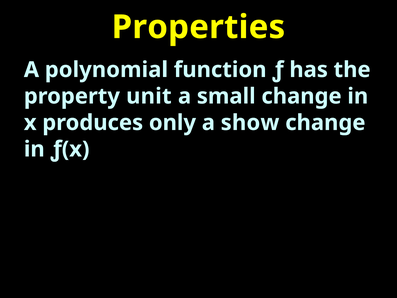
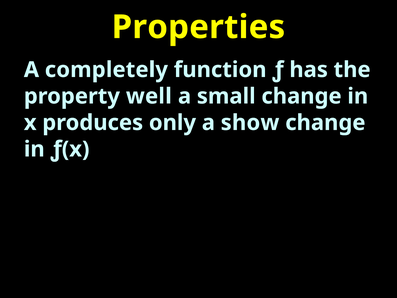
polynomial: polynomial -> completely (106, 70)
unit: unit -> well (149, 96)
